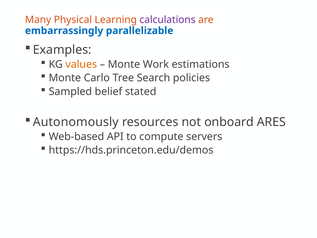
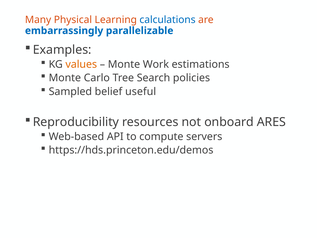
calculations colour: purple -> blue (168, 20)
stated: stated -> useful (141, 92)
Autonomously: Autonomously -> Reproducibility (76, 122)
